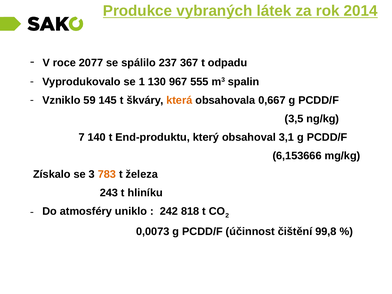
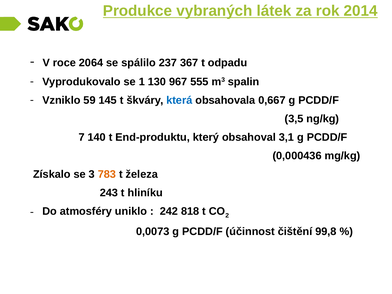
2077: 2077 -> 2064 (91, 63)
která colour: orange -> blue (179, 100)
6,153666: 6,153666 -> 0,000436 (297, 156)
